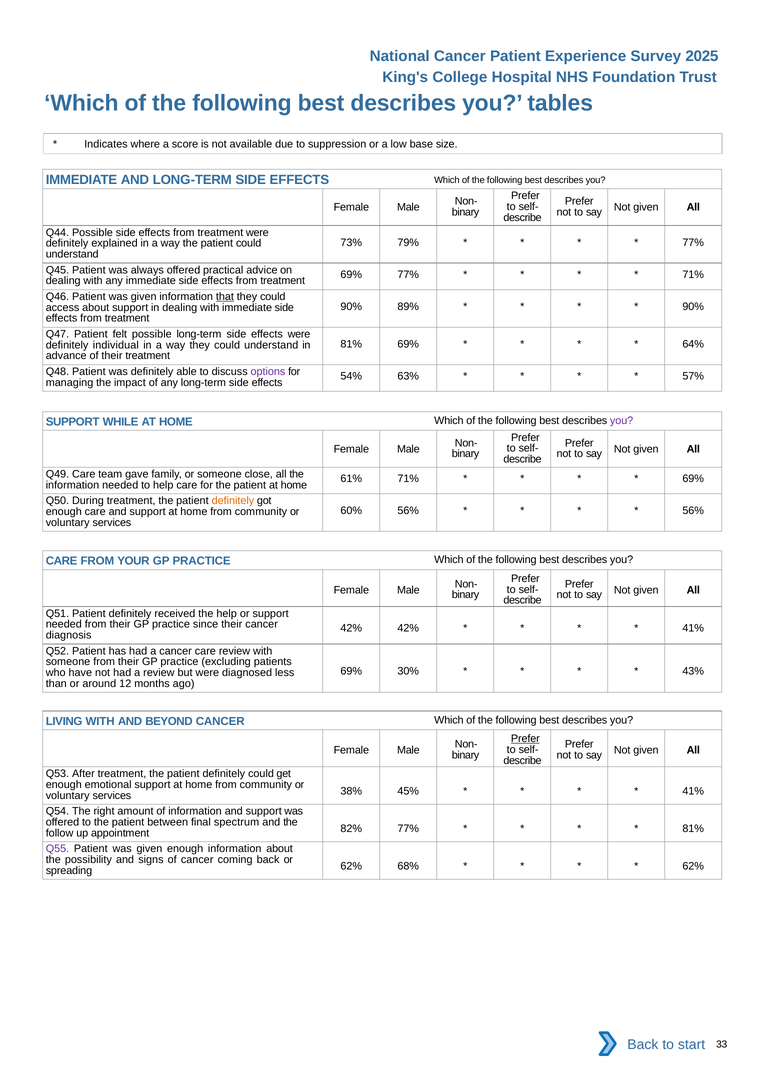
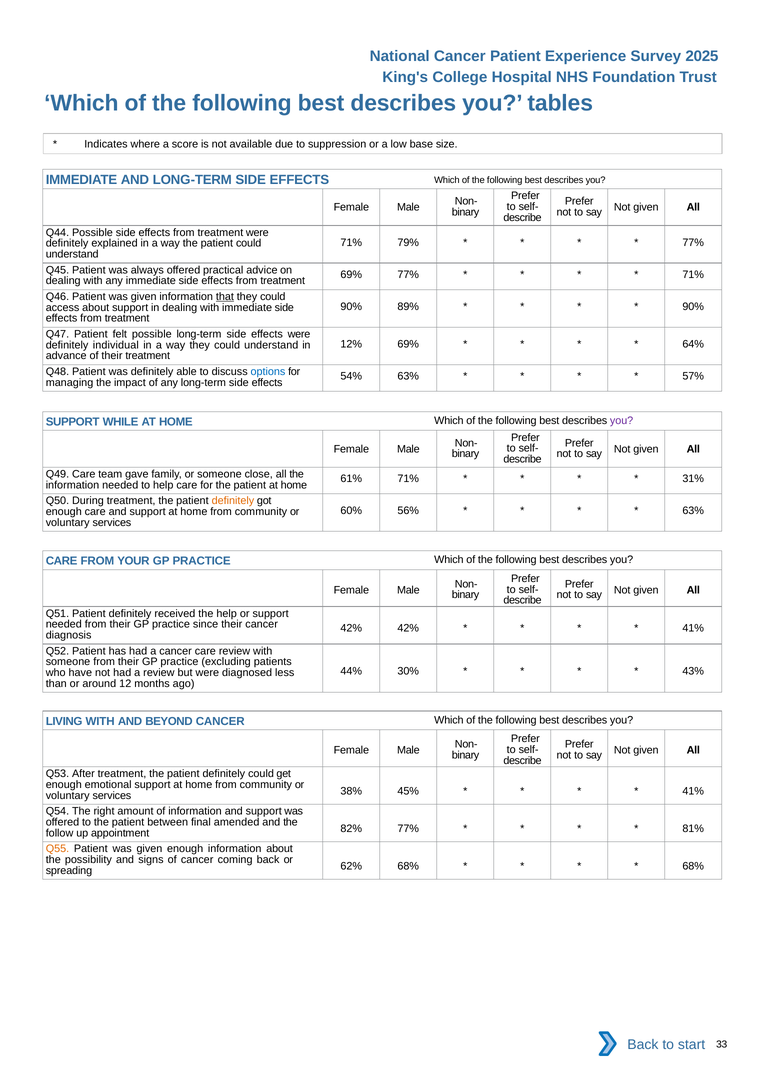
73%: 73% -> 71% (351, 243)
81%: 81% -> 12% (351, 344)
options colour: purple -> blue (268, 372)
69%: 69% -> 31% (693, 479)
56%: 56% -> 63% (693, 511)
69%: 69% -> 44% (351, 671)
Prefer underline: present -> none (525, 739)
spectrum: spectrum -> amended (237, 822)
Q55 colour: purple -> orange (57, 849)
62%: 62% -> 68% (693, 866)
